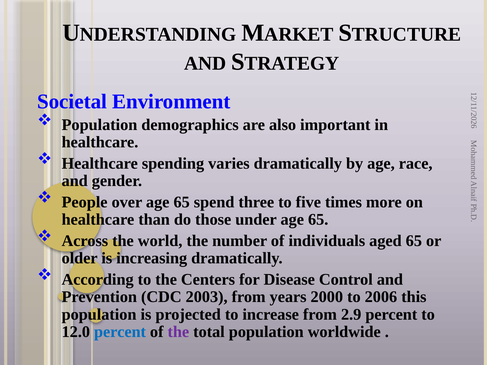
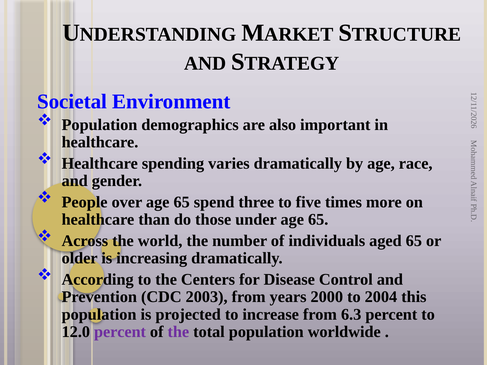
2006: 2006 -> 2004 (381, 297)
2.9: 2.9 -> 6.3 (351, 315)
percent colour: blue -> purple (120, 332)
